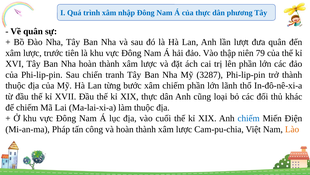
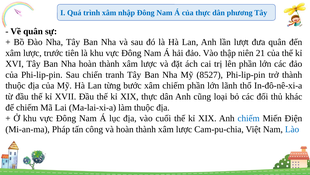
79: 79 -> 21 (260, 53)
3287: 3287 -> 8527 (210, 75)
Lào colour: orange -> blue (292, 129)
